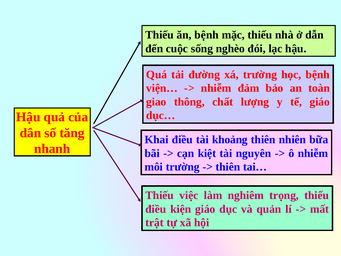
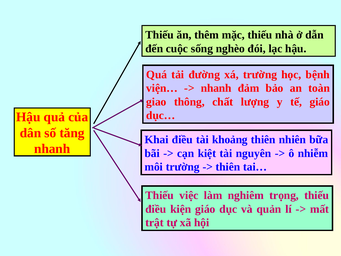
ăn bệnh: bệnh -> thêm (207, 35)
nhiễm: nhiễm -> nhanh (216, 88)
